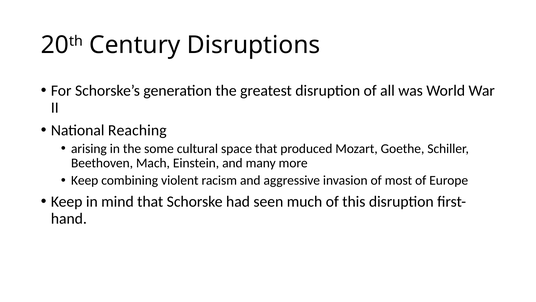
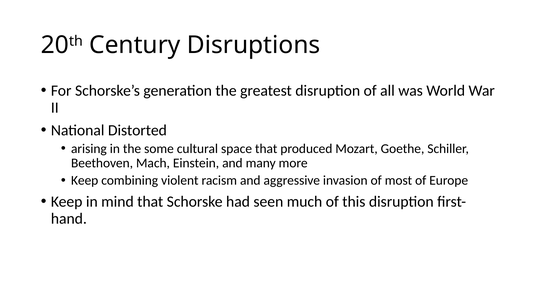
Reaching: Reaching -> Distorted (137, 130)
